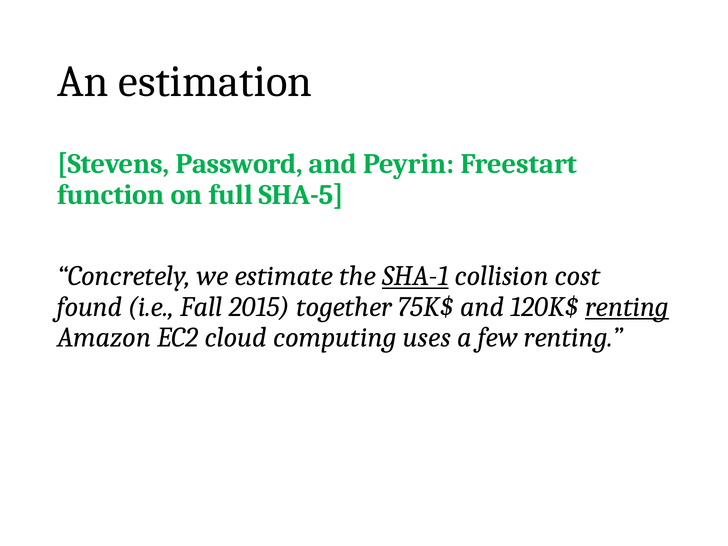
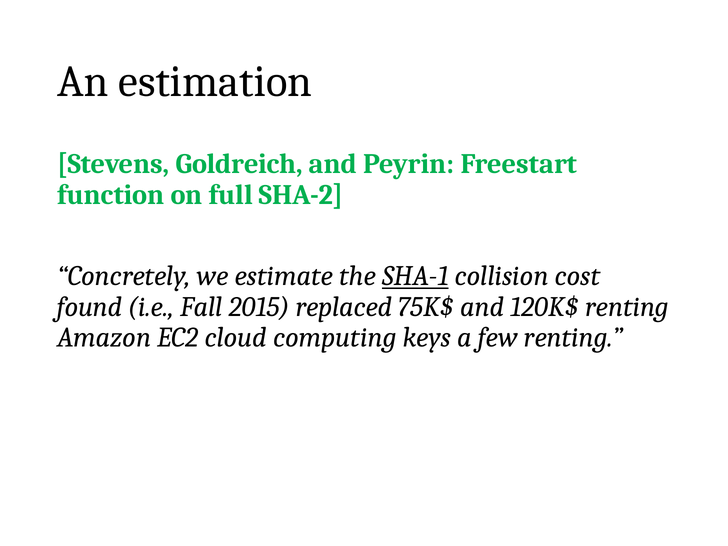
Password: Password -> Goldreich (239, 164)
SHA-5: SHA-5 -> SHA-2 (301, 195)
together: together -> replaced (344, 307)
renting underline: present -> none (627, 307)
uses: uses -> keys (427, 337)
